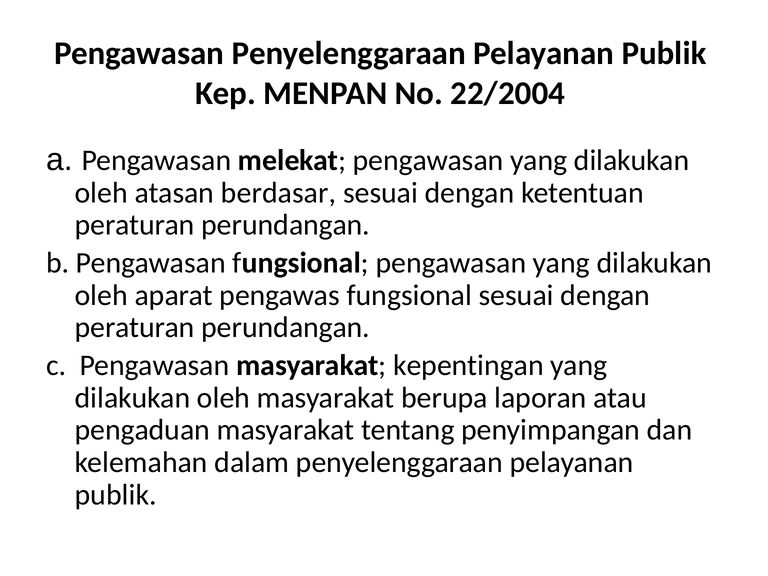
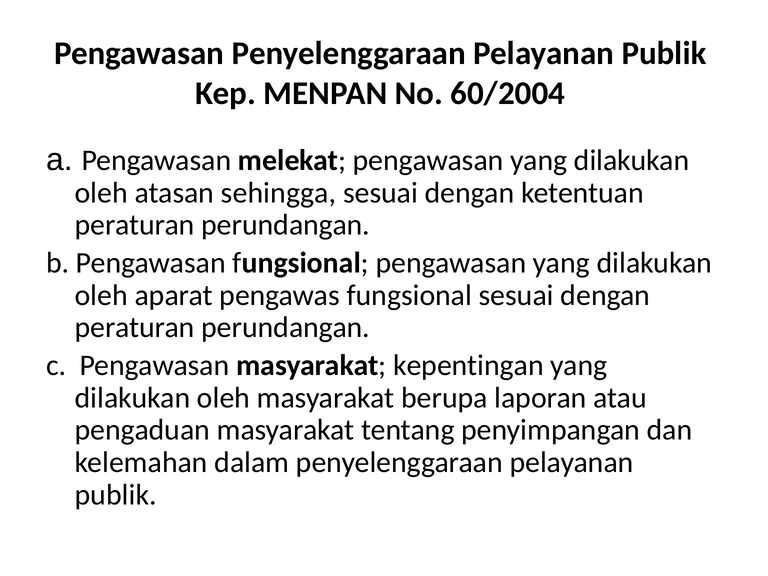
22/2004: 22/2004 -> 60/2004 (508, 93)
berdasar: berdasar -> sehingga (279, 193)
